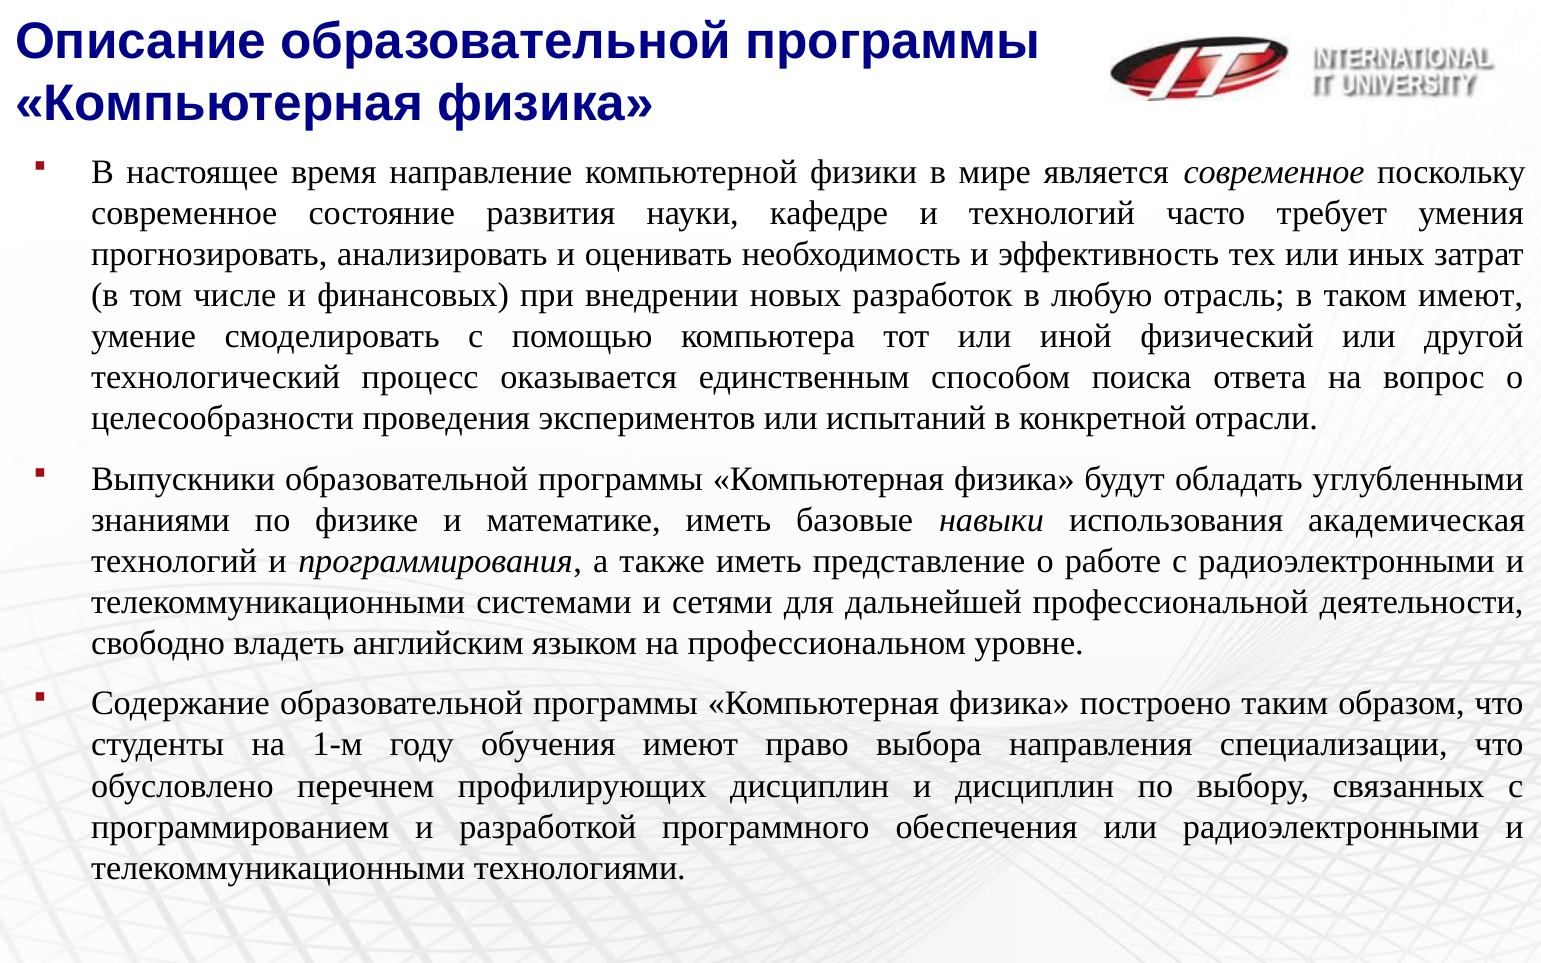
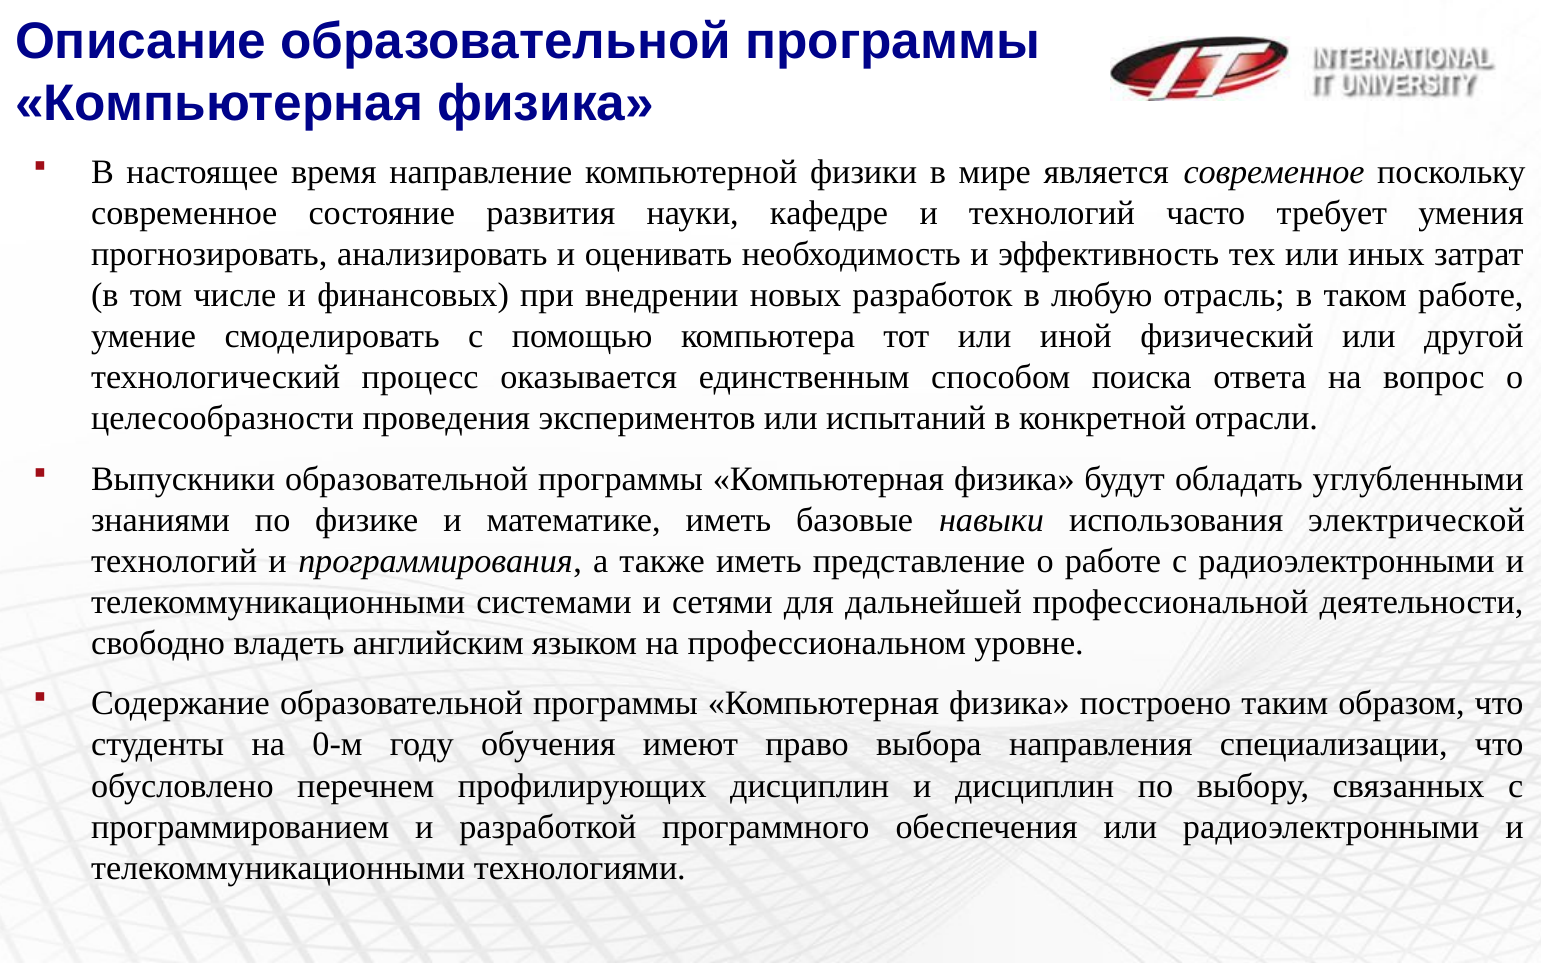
таком имеют: имеют -> работе (1471, 295)
академическая: академическая -> электрической (1417, 520)
1-м: 1-м -> 0-м (338, 745)
